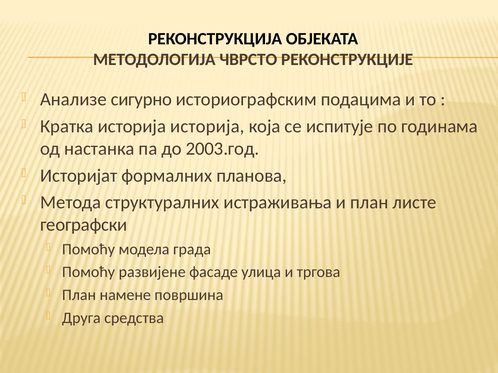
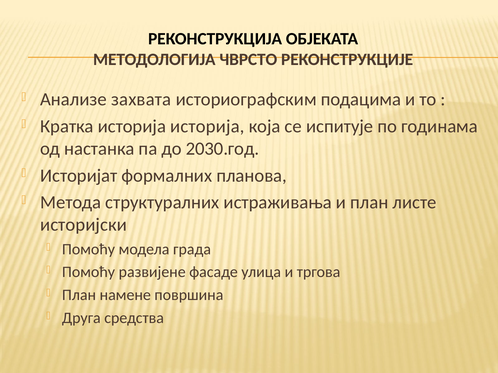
сигурно: сигурно -> захвата (141, 100)
2003.год: 2003.год -> 2030.год (222, 149)
географски: географски -> историјски (84, 225)
